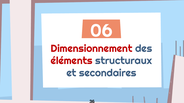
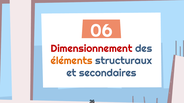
éléments colour: red -> orange (72, 61)
